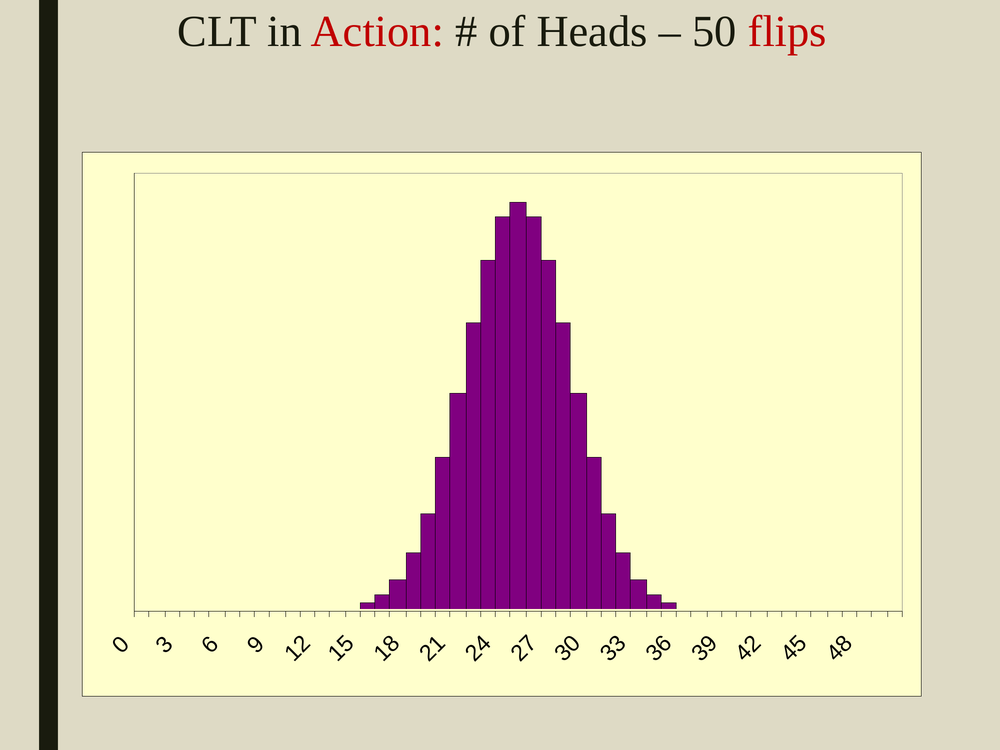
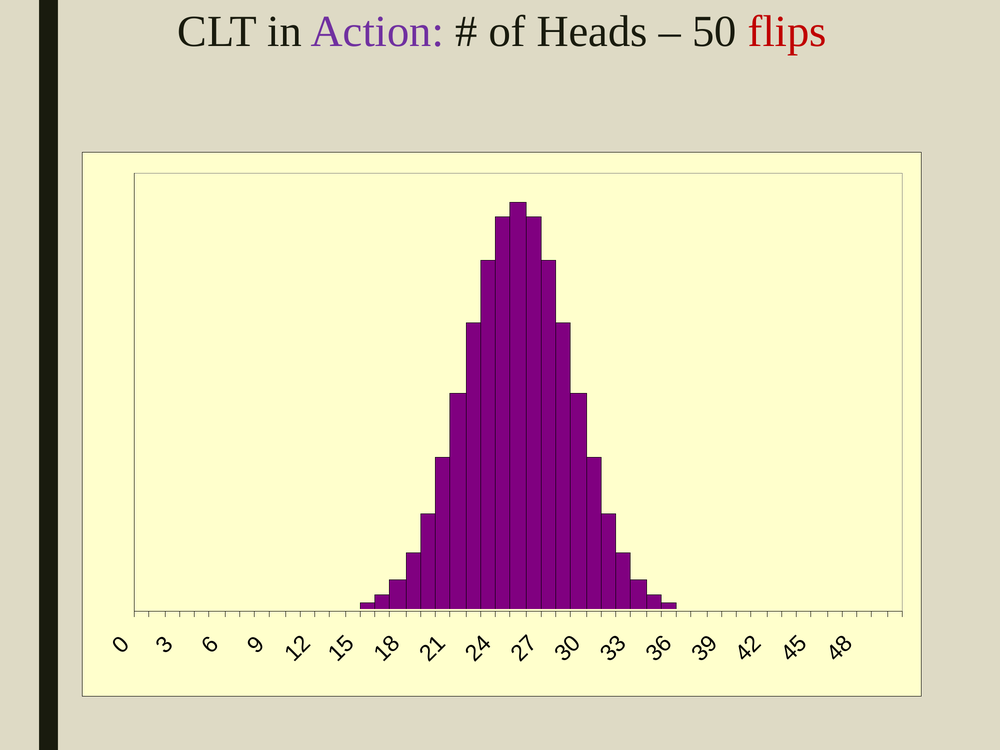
Action colour: red -> purple (377, 31)
